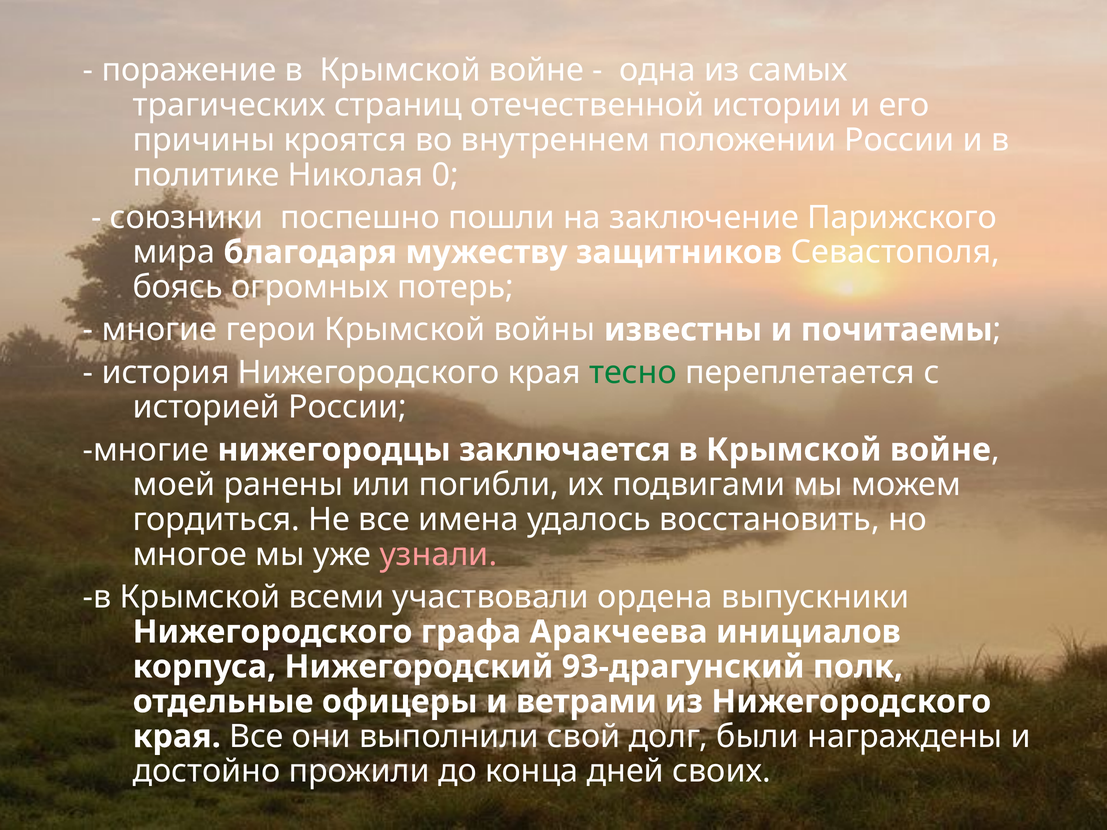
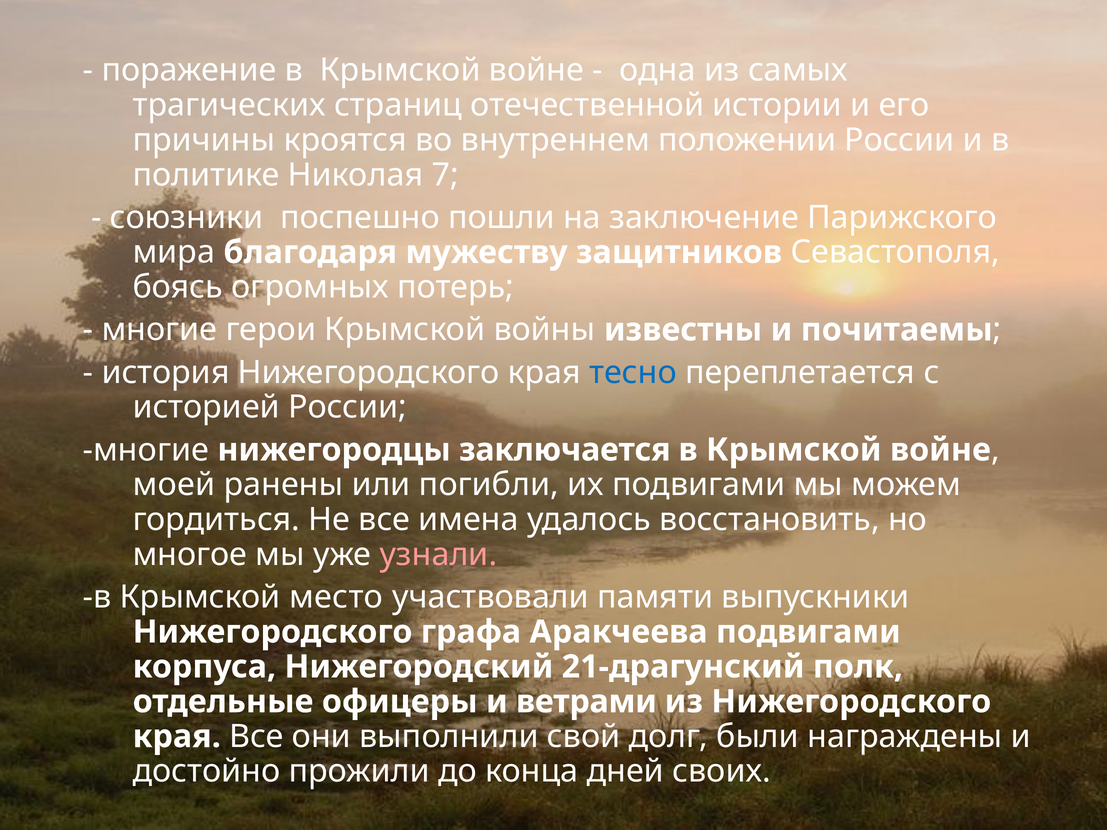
0: 0 -> 7 (445, 175)
тесно colour: green -> blue (633, 373)
всеми: всеми -> место (336, 597)
ордена: ордена -> памяти (655, 597)
Аракчеева инициалов: инициалов -> подвигами (808, 632)
93-драгунский: 93-драгунский -> 21-драгунский (683, 667)
